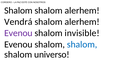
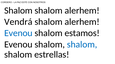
Evenou colour: purple -> blue (18, 33)
invisible: invisible -> estamos (82, 33)
universo: universo -> estrellas (52, 55)
